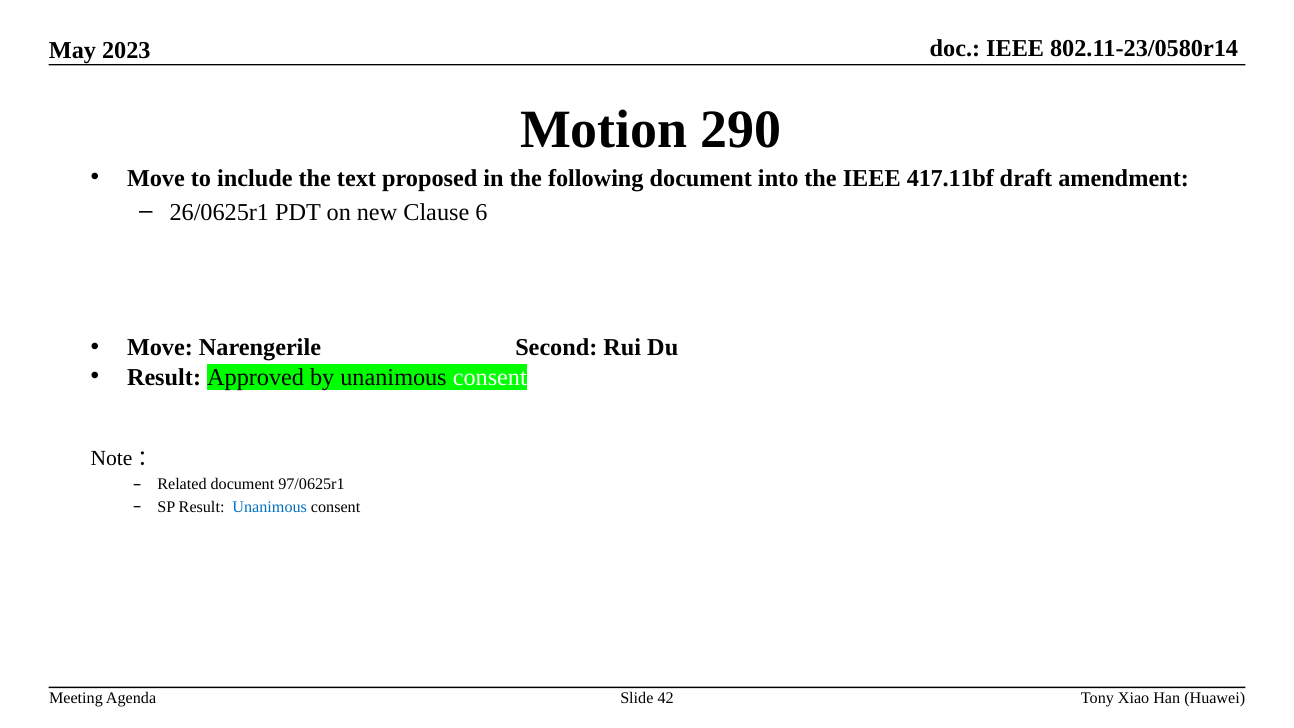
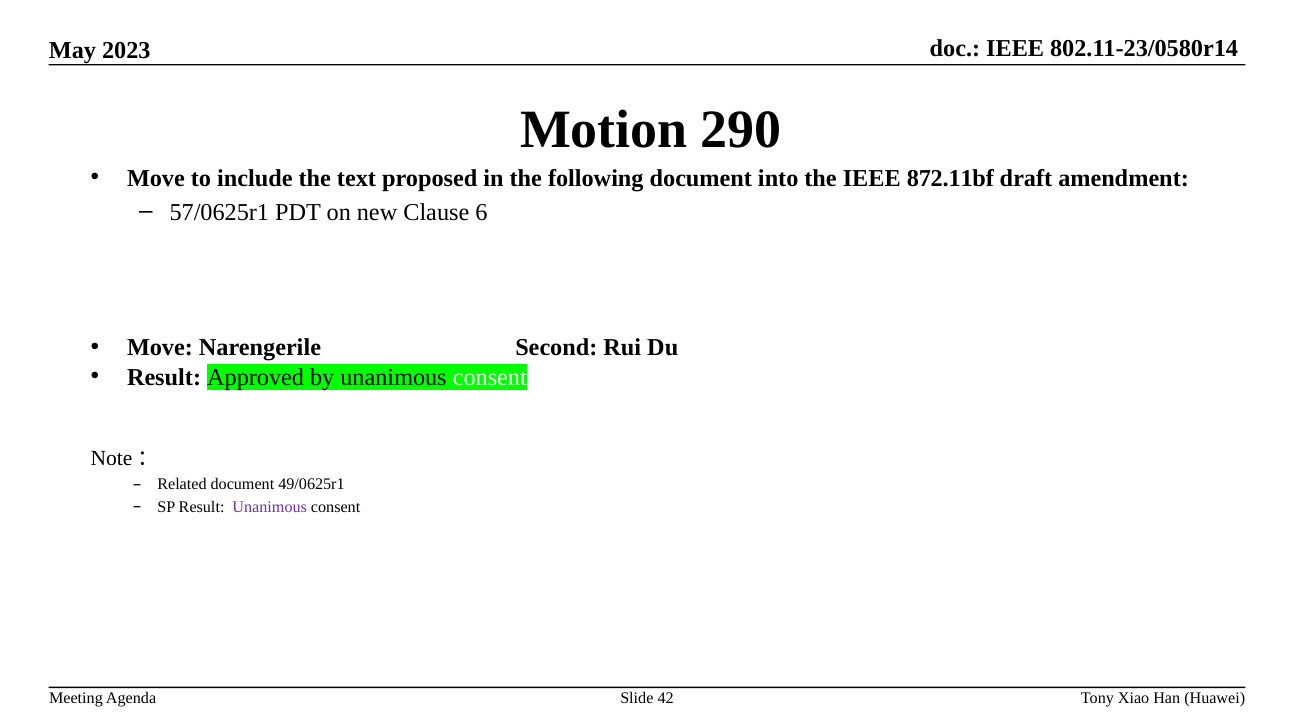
417.11bf: 417.11bf -> 872.11bf (950, 178)
26/0625r1: 26/0625r1 -> 57/0625r1 (219, 212)
97/0625r1: 97/0625r1 -> 49/0625r1 (312, 484)
Unanimous colour: blue -> purple (270, 507)
